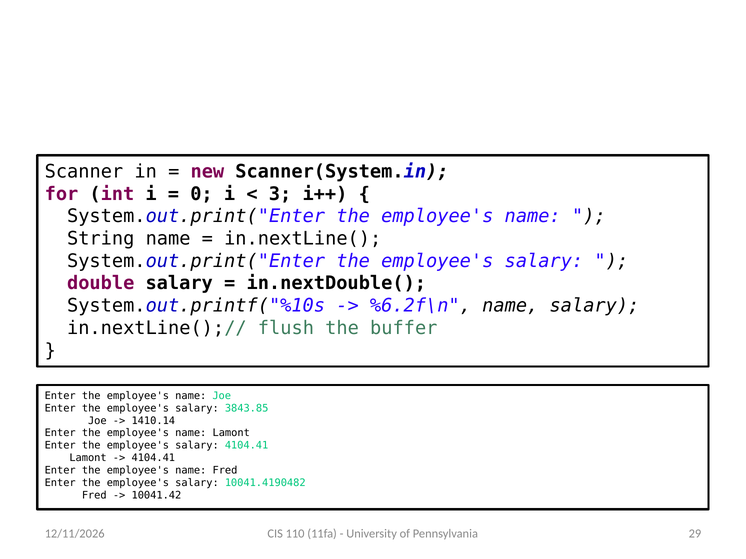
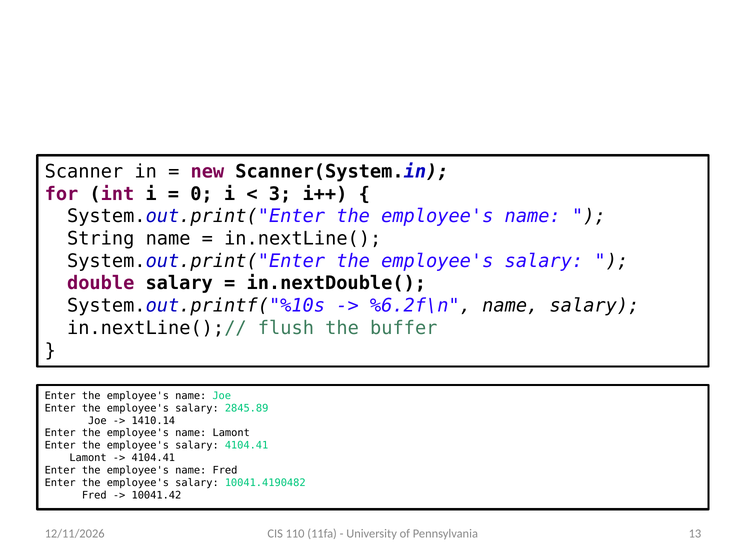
3843.85: 3843.85 -> 2845.89 (247, 409)
29: 29 -> 13 (695, 534)
